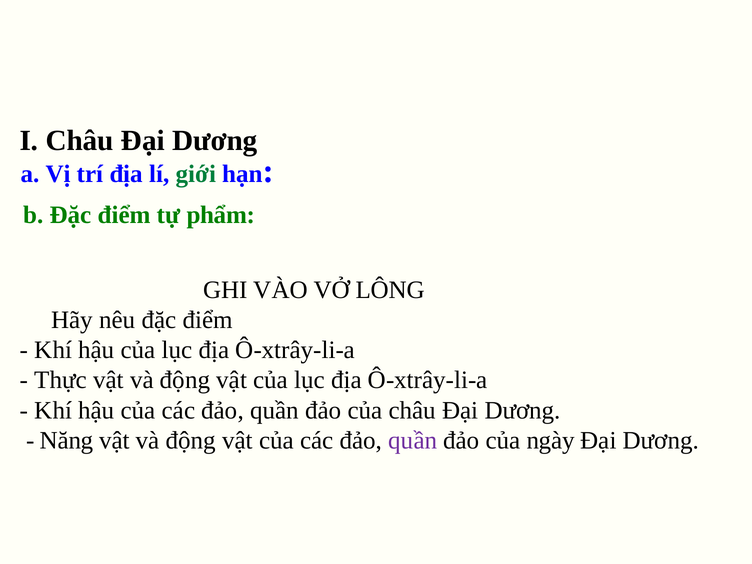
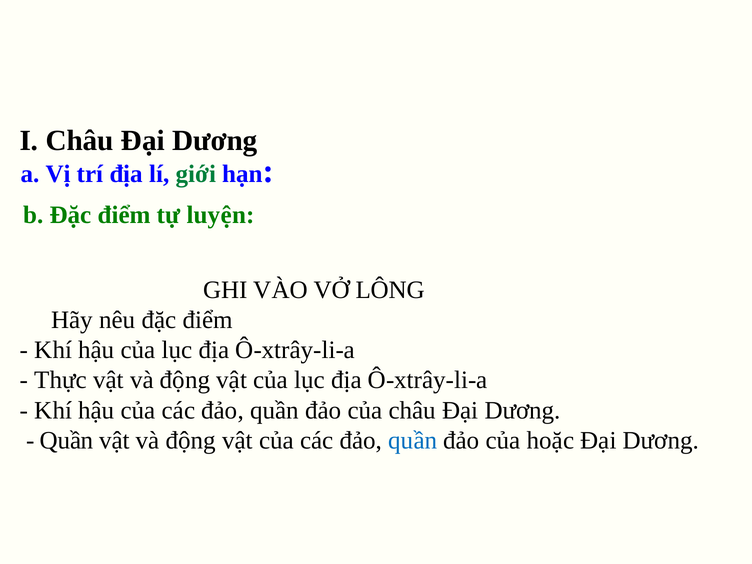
phẩm: phẩm -> luyện (221, 215)
Năng: Năng -> Quần (67, 440)
quần colour: purple -> blue (413, 440)
ngày: ngày -> hoặc (551, 440)
